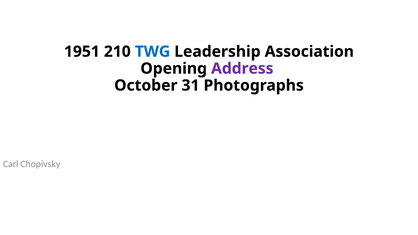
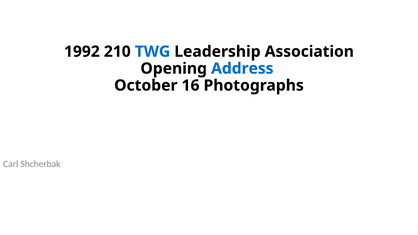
1951: 1951 -> 1992 (82, 52)
Address colour: purple -> blue (242, 69)
31: 31 -> 16 (191, 85)
Chopivsky: Chopivsky -> Shcherbak (40, 164)
